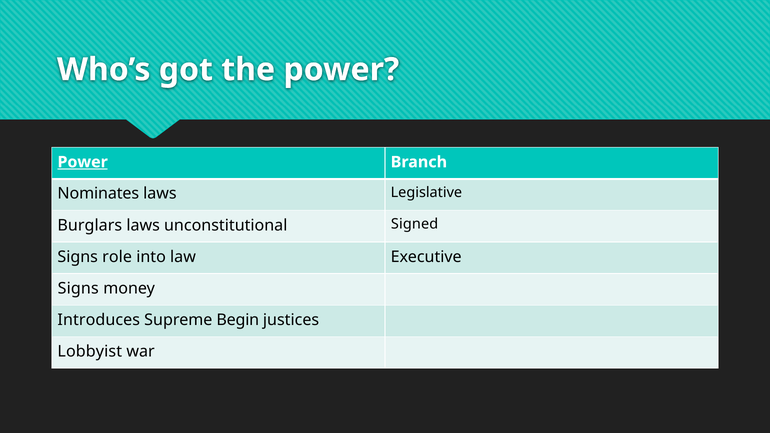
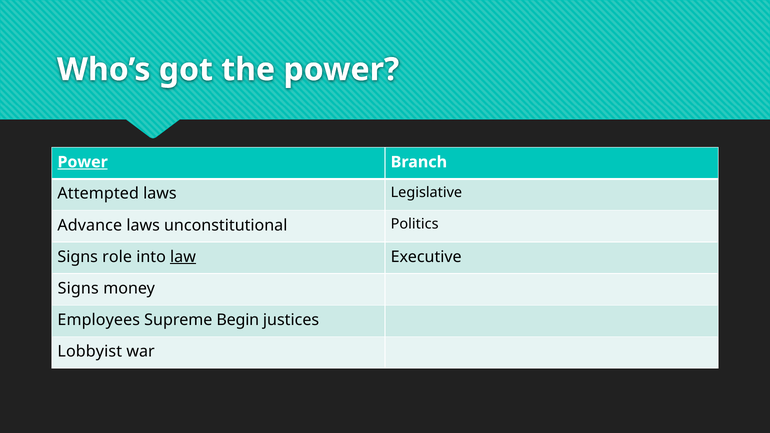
Nominates: Nominates -> Attempted (98, 194)
Burglars: Burglars -> Advance (90, 225)
Signed: Signed -> Politics (415, 224)
law underline: none -> present (183, 257)
Introduces: Introduces -> Employees (99, 320)
